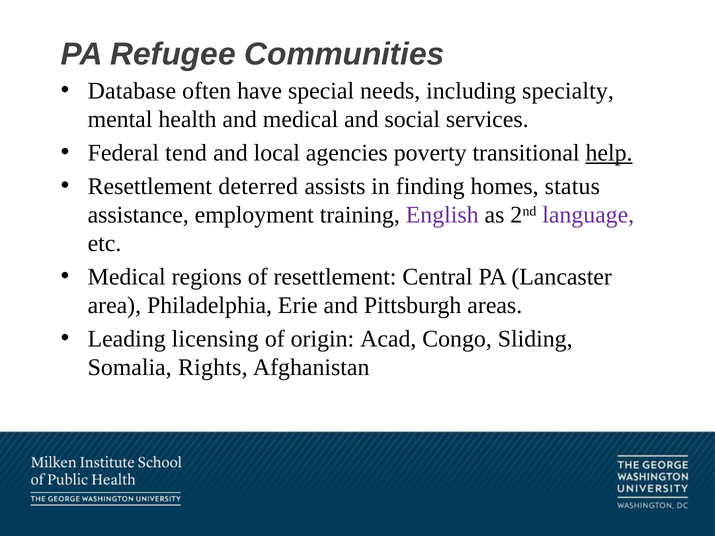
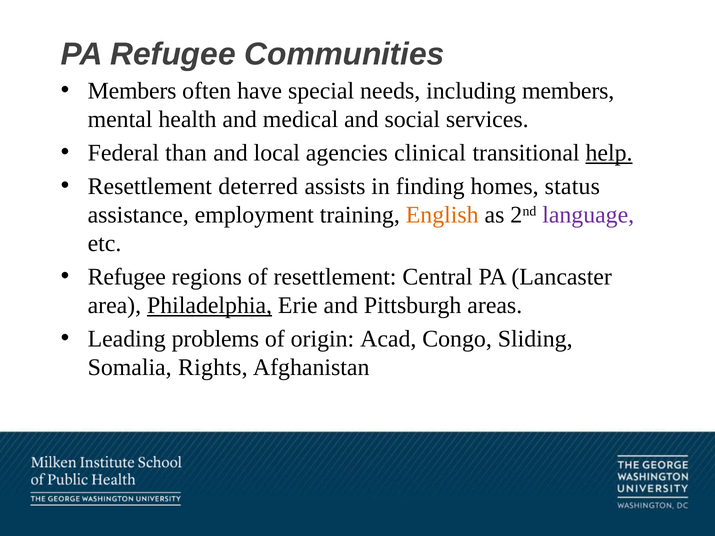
Database: Database -> Members (132, 91)
including specialty: specialty -> members (568, 91)
tend: tend -> than (186, 153)
poverty: poverty -> clinical (430, 153)
English colour: purple -> orange (442, 215)
Medical: Medical -> Refugee (127, 277)
Philadelphia underline: none -> present (210, 305)
licensing: licensing -> problems (215, 339)
